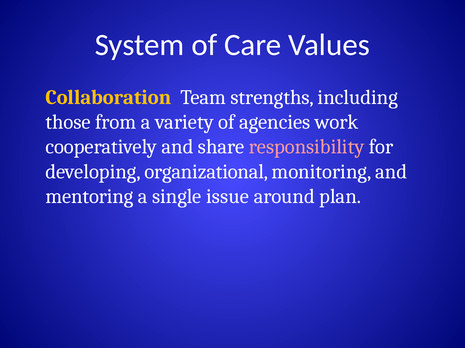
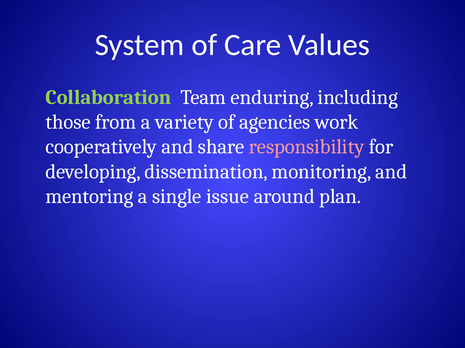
Collaboration colour: yellow -> light green (108, 98)
strengths: strengths -> enduring (272, 98)
organizational: organizational -> dissemination (206, 172)
